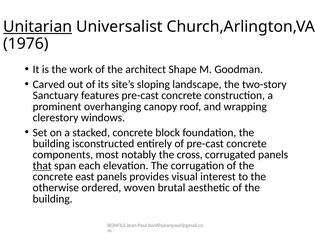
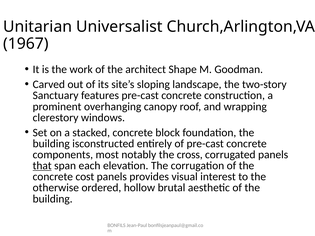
Unitarian underline: present -> none (38, 27)
1976: 1976 -> 1967 (26, 44)
east: east -> cost (85, 177)
woven: woven -> hollow (139, 188)
